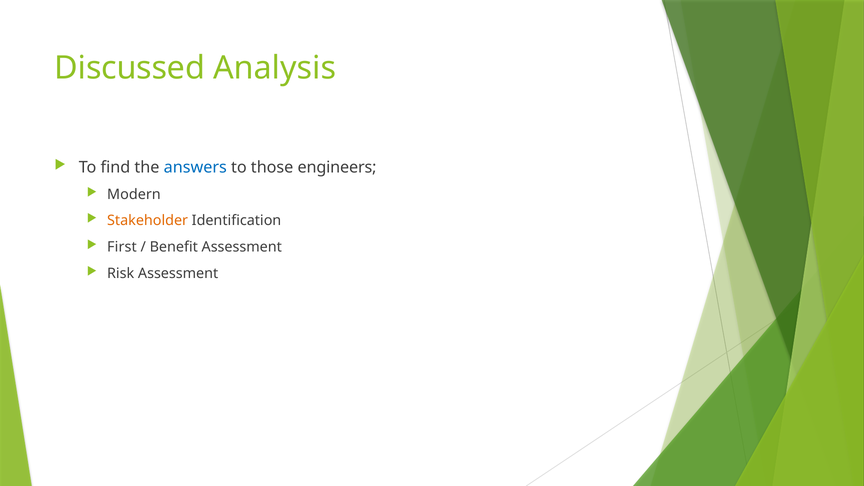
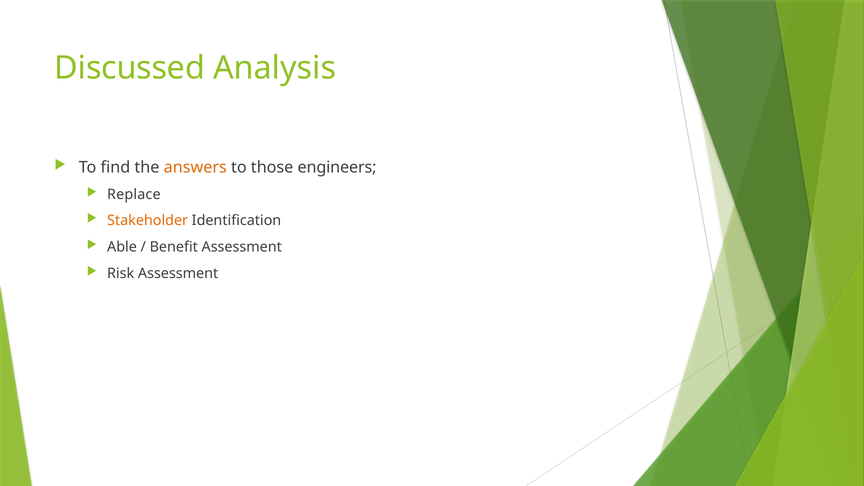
answers colour: blue -> orange (195, 167)
Modern: Modern -> Replace (134, 194)
First: First -> Able (122, 247)
